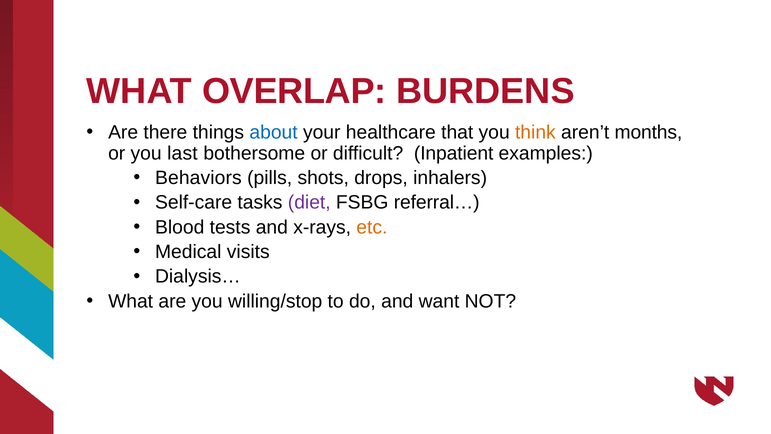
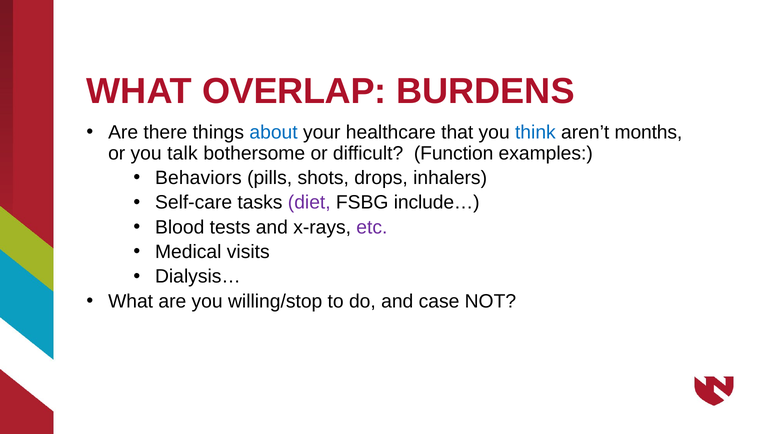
think colour: orange -> blue (535, 132)
last: last -> talk (182, 153)
Inpatient: Inpatient -> Function (454, 153)
referral…: referral… -> include… (437, 202)
etc colour: orange -> purple (372, 227)
want: want -> case (439, 301)
